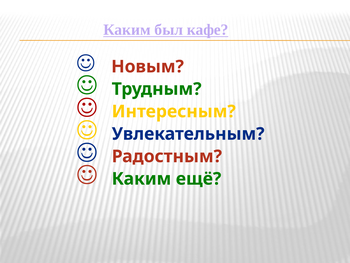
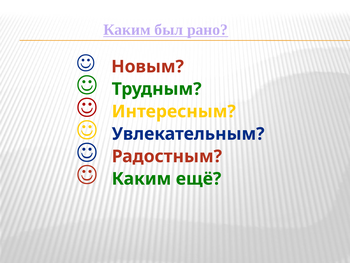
кафе: кафе -> рано (208, 30)
